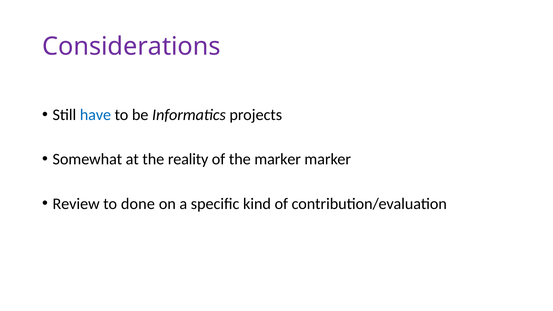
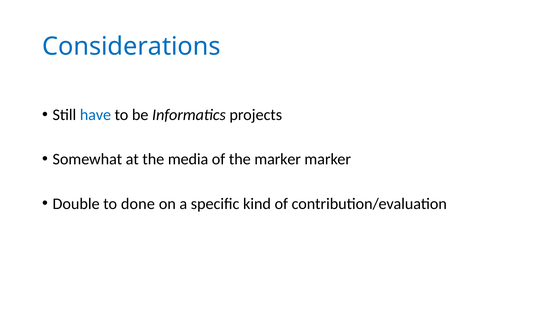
Considerations colour: purple -> blue (131, 46)
reality: reality -> media (188, 159)
Review: Review -> Double (76, 204)
